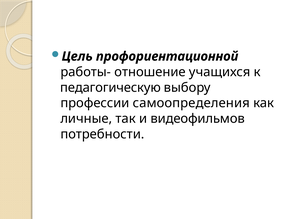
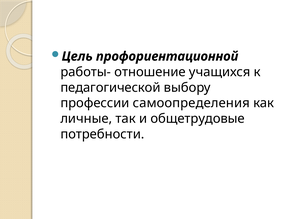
педагогическую: педагогическую -> педагогической (110, 88)
видеофильмов: видеофильмов -> общетрудовые (198, 119)
